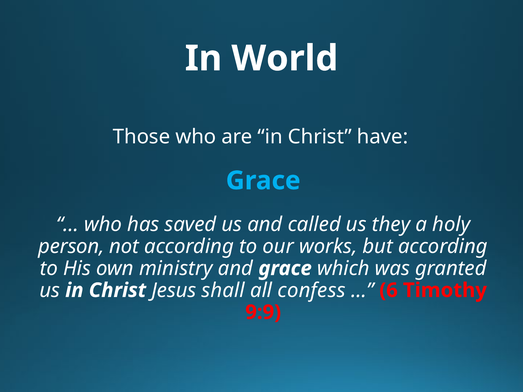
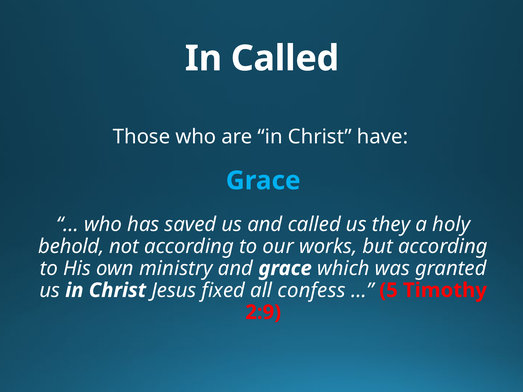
In World: World -> Called (285, 59)
person: person -> behold (71, 247)
shall: shall -> fixed (223, 290)
6: 6 -> 5 (389, 290)
9:9: 9:9 -> 2:9 (263, 312)
